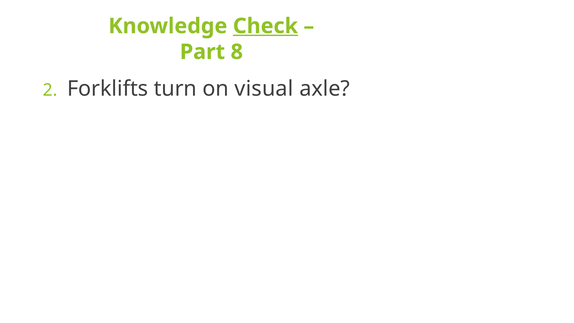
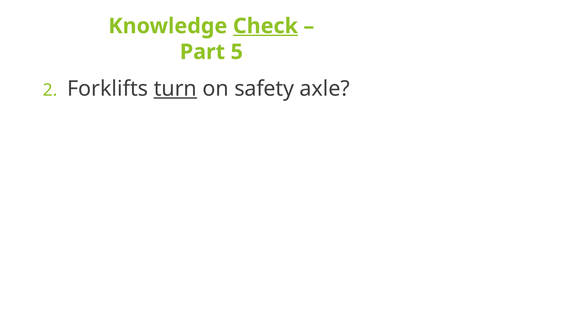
8: 8 -> 5 (237, 52)
turn underline: none -> present (175, 89)
visual: visual -> safety (264, 89)
